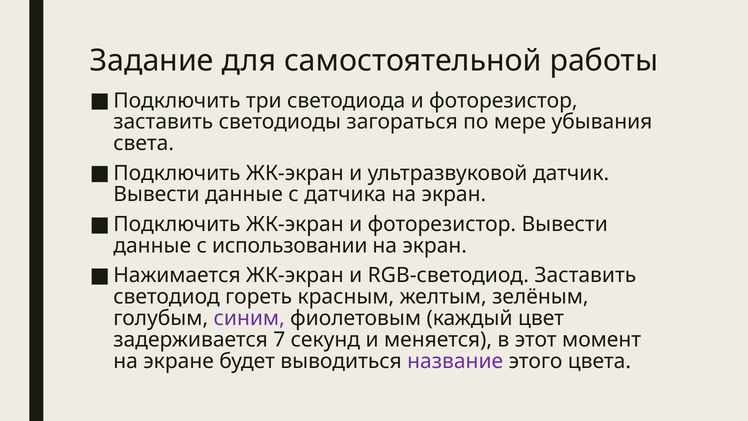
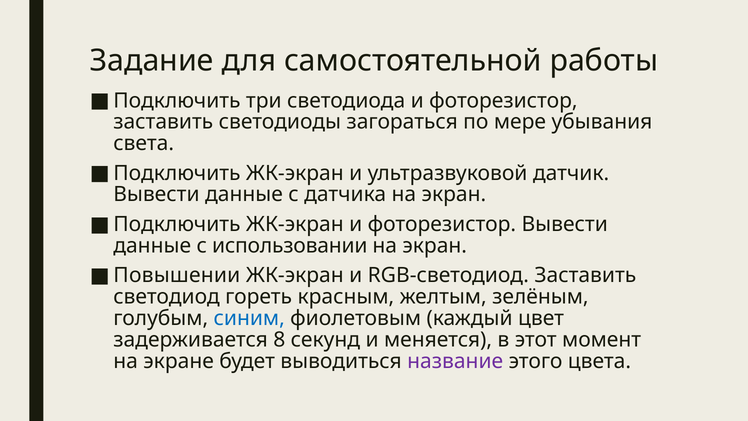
Нажимается: Нажимается -> Повышении (177, 275)
синим colour: purple -> blue (249, 318)
7: 7 -> 8 (279, 339)
